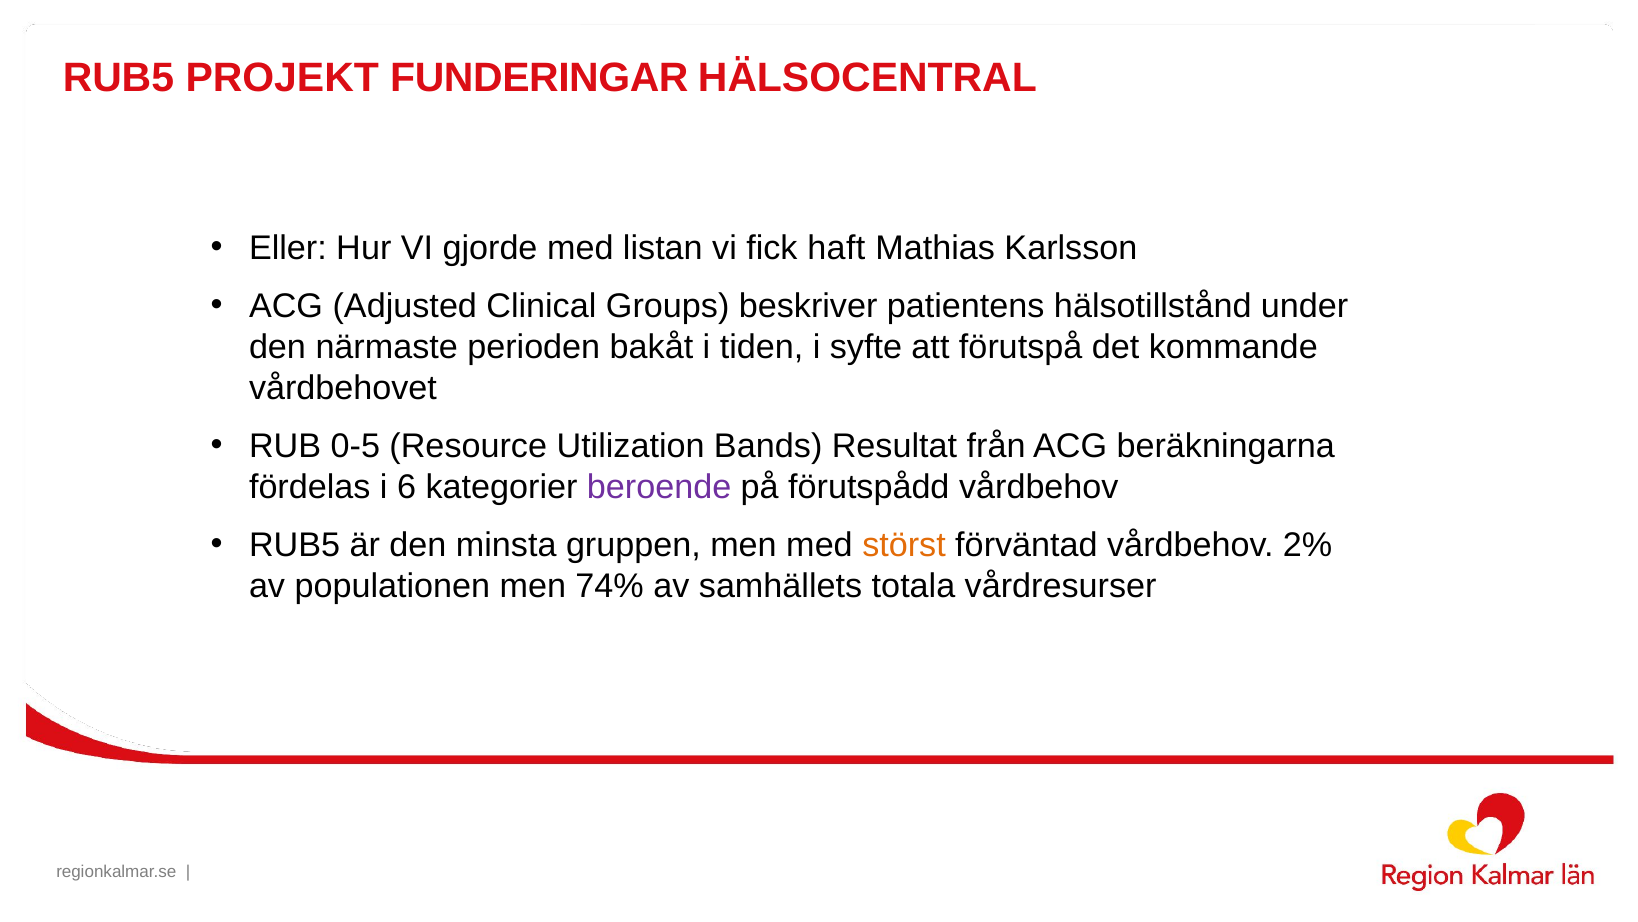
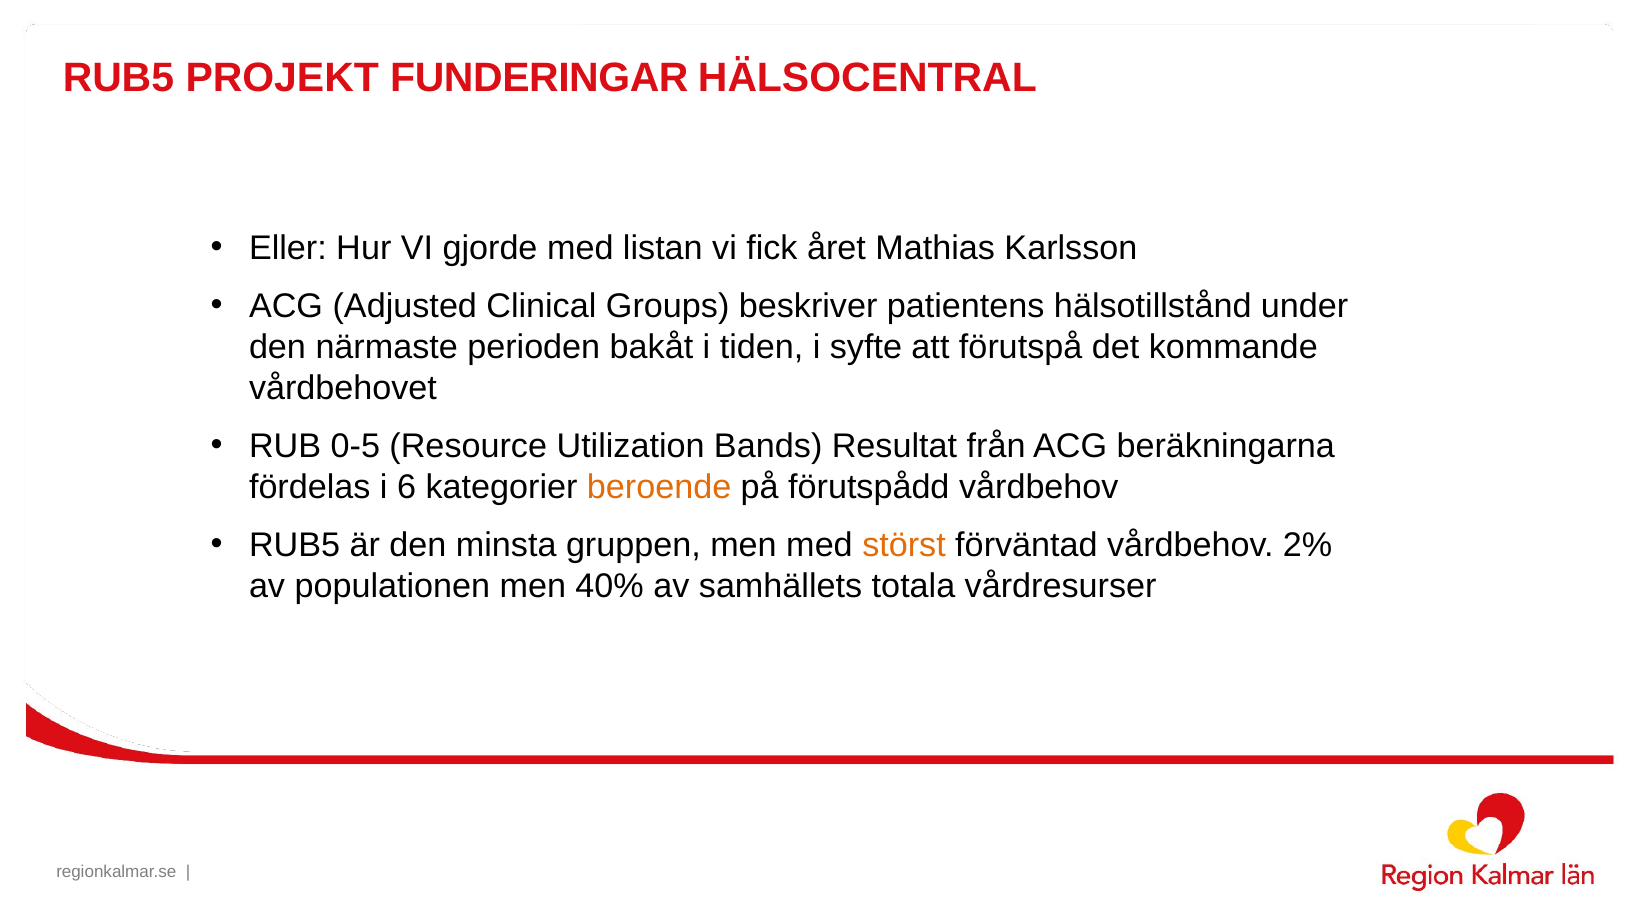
haft: haft -> året (836, 248)
beroende colour: purple -> orange (659, 487)
74%: 74% -> 40% (610, 586)
